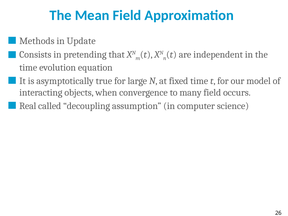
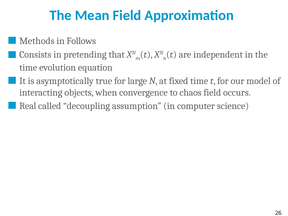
Update: Update -> Follows (81, 41)
many: many -> chaos (191, 93)
